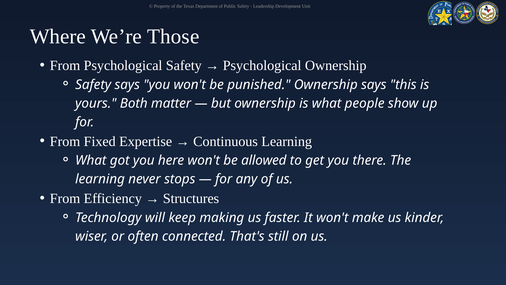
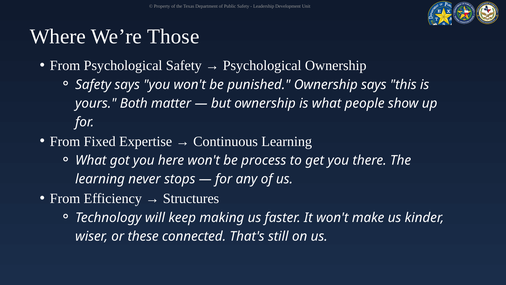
allowed: allowed -> process (264, 160)
often: often -> these (143, 236)
